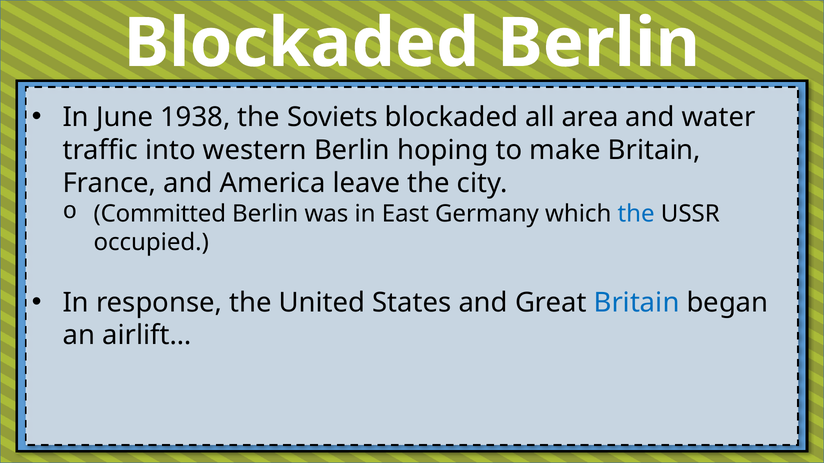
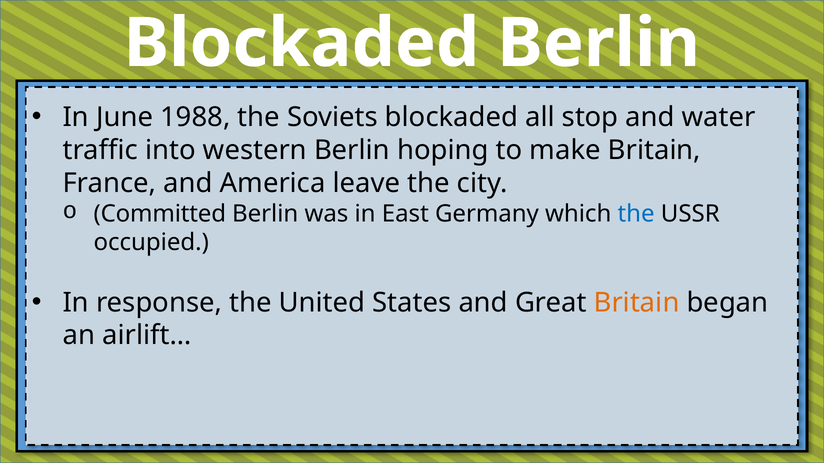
1938: 1938 -> 1988 (195, 117)
area: area -> stop (590, 117)
Britain colour: blue -> orange (637, 303)
